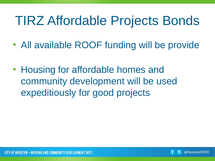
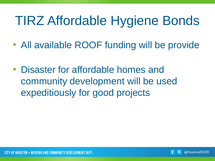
Affordable Projects: Projects -> Hygiene (135, 21)
Housing: Housing -> Disaster (38, 70)
